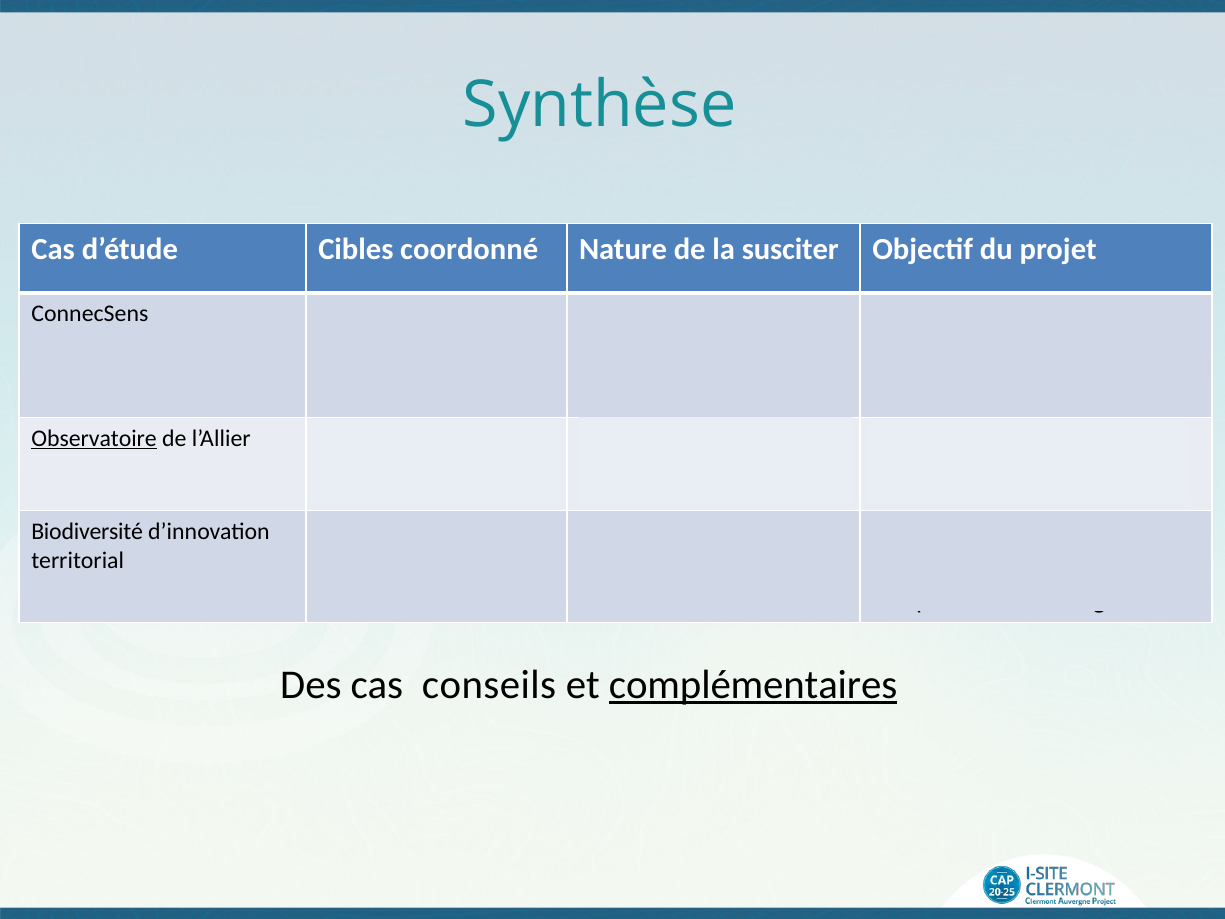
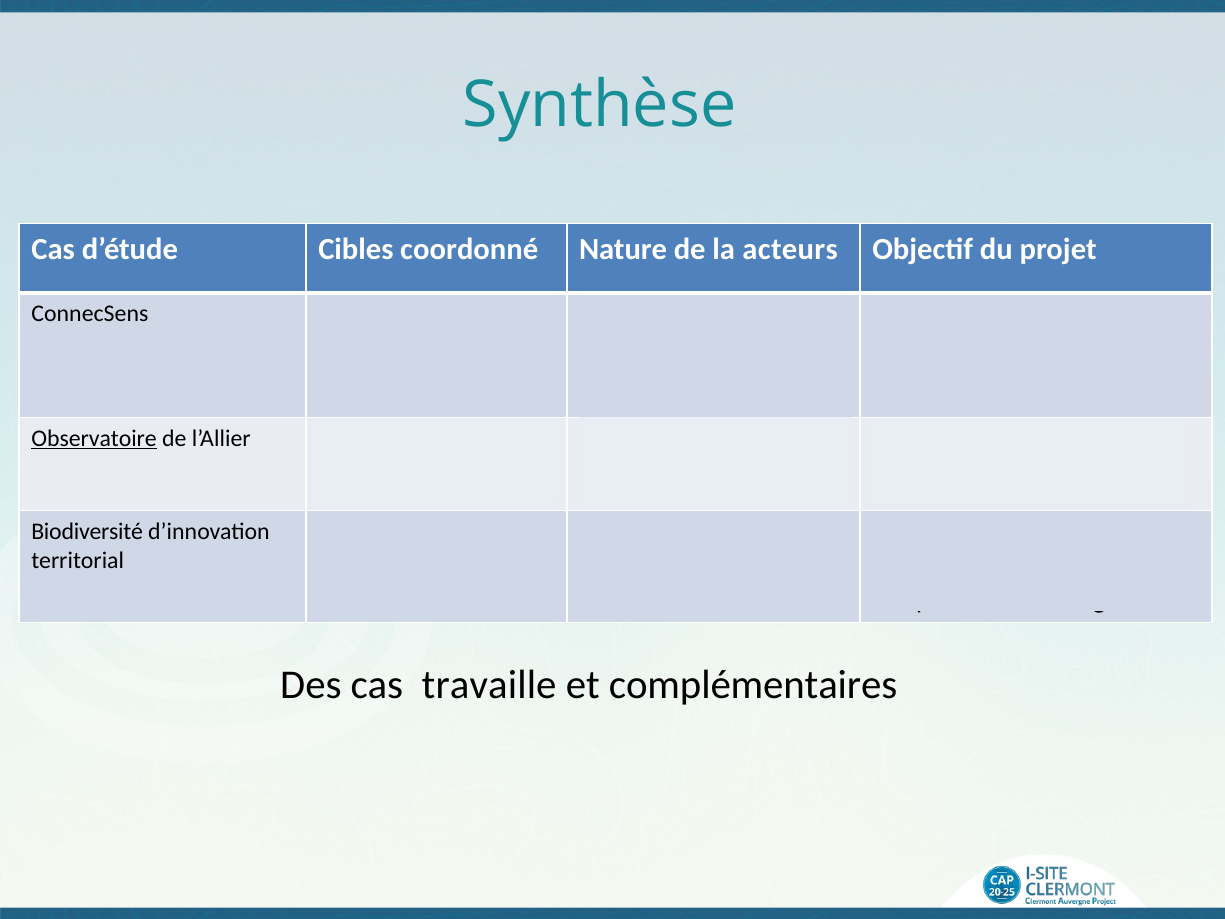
susciter: susciter -> acteurs (790, 249)
conseils: conseils -> travaille (489, 685)
complémentaires underline: present -> none (753, 685)
